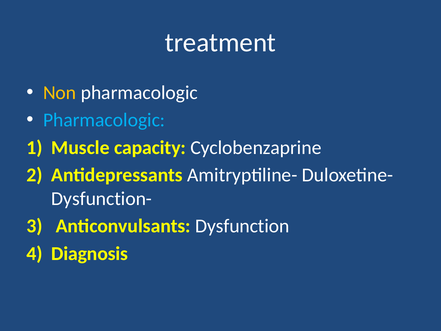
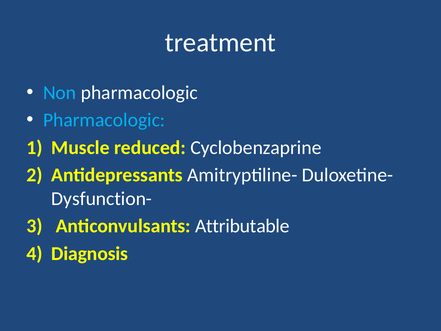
Non colour: yellow -> light blue (60, 93)
capacity: capacity -> reduced (150, 147)
Dysfunction: Dysfunction -> Attributable (242, 226)
